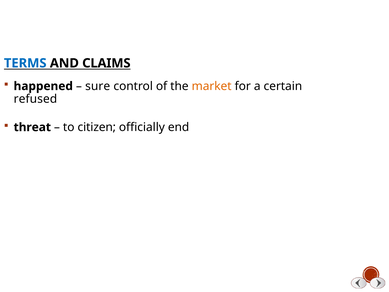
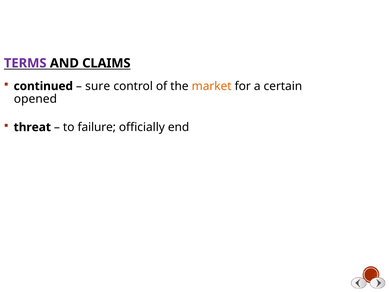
TERMS colour: blue -> purple (25, 63)
happened: happened -> continued (43, 86)
refused: refused -> opened (35, 99)
citizen: citizen -> failure (97, 127)
